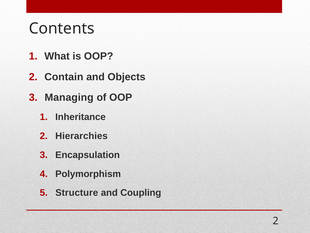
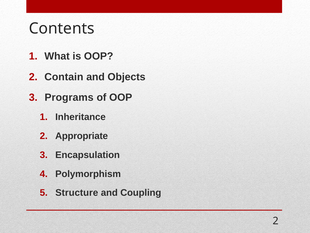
Managing: Managing -> Programs (69, 97)
Hierarchies: Hierarchies -> Appropriate (82, 136)
